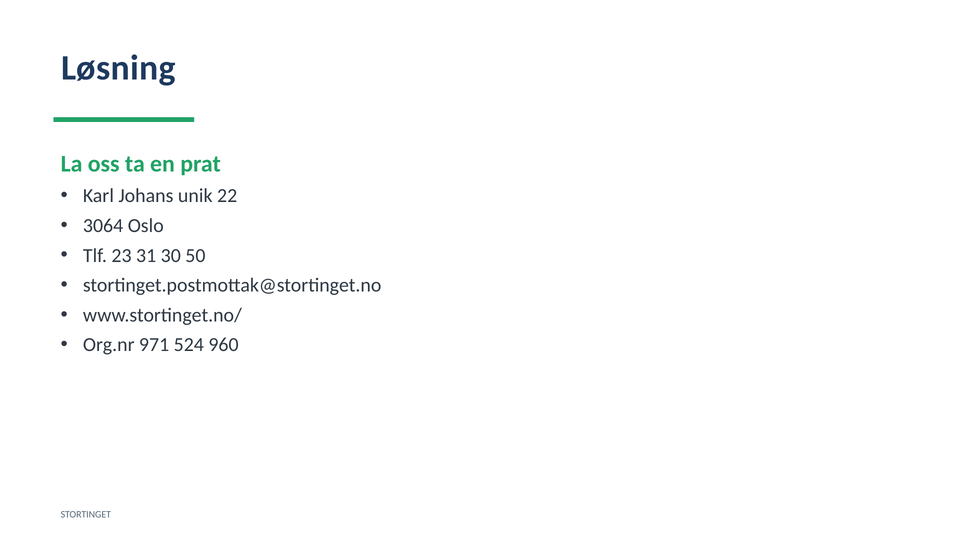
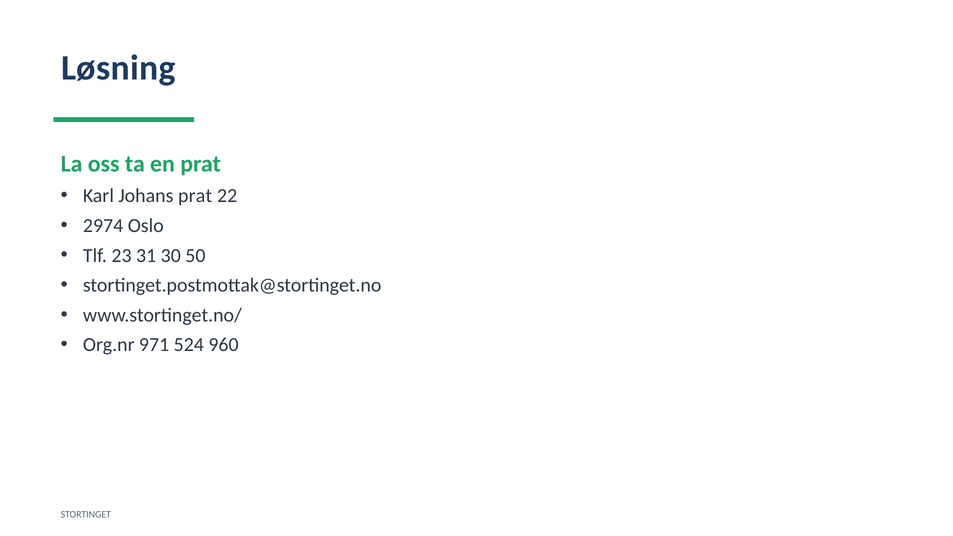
Johans unik: unik -> prat (195, 196)
3064: 3064 -> 2974 (103, 226)
